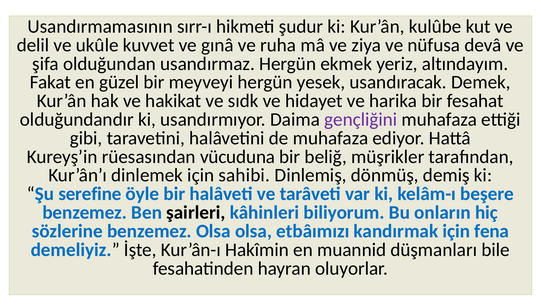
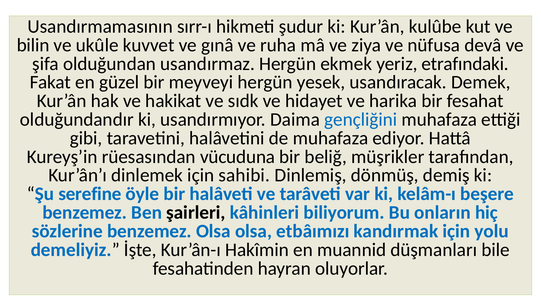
delil: delil -> bilin (33, 45)
altındayım: altındayım -> etrafındaki (465, 64)
gençliğini colour: purple -> blue (361, 120)
fena: fena -> yolu (492, 231)
